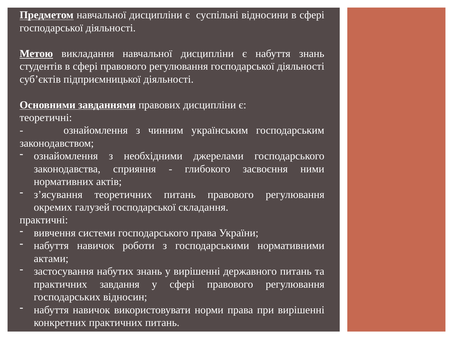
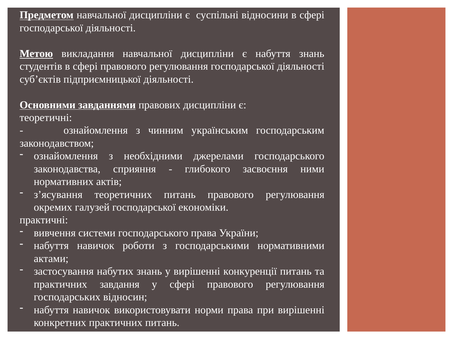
складання: складання -> економіки (203, 208)
державного: державного -> конкуренції (250, 272)
